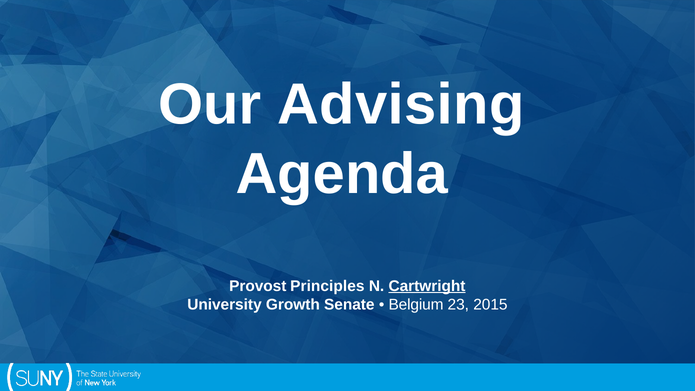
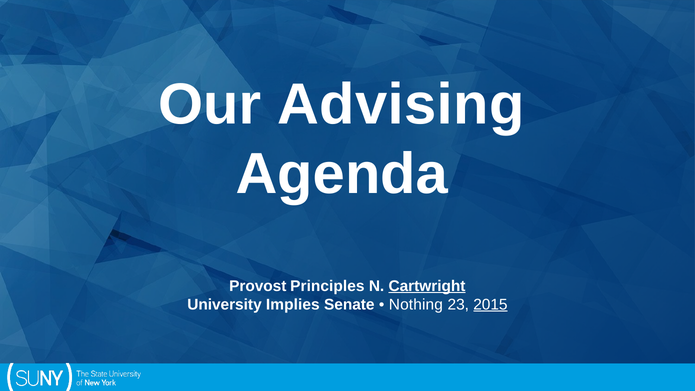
Growth: Growth -> Implies (293, 304)
Belgium: Belgium -> Nothing (416, 304)
2015 underline: none -> present (490, 304)
